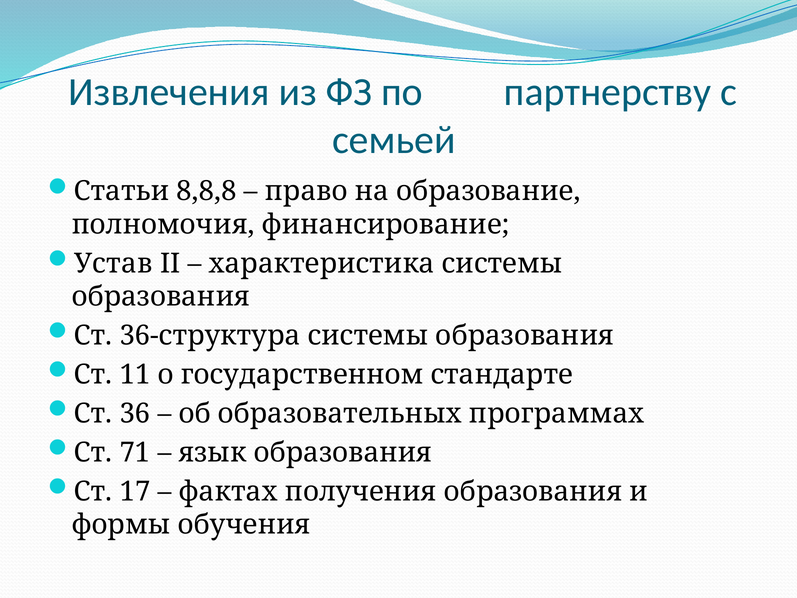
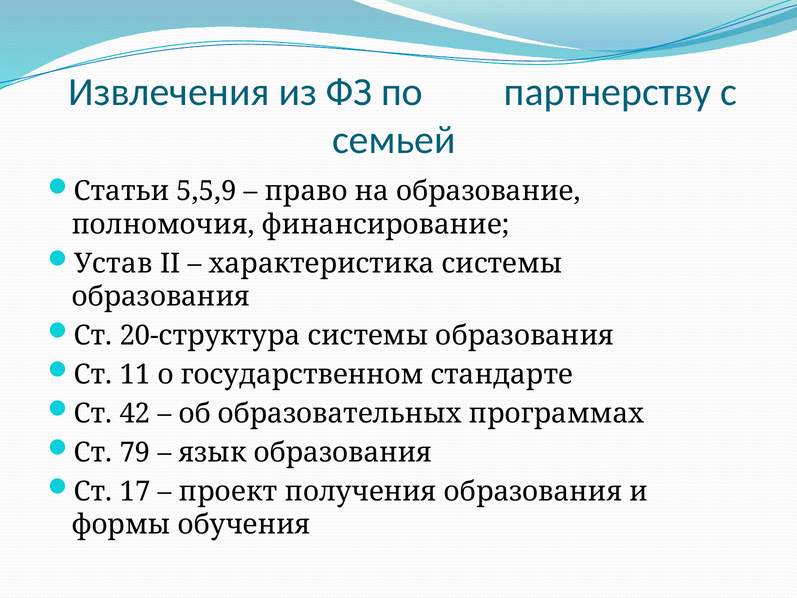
8,8,8: 8,8,8 -> 5,5,9 (207, 191)
36-структура: 36-структура -> 20-структура (210, 335)
36: 36 -> 42 (135, 413)
71: 71 -> 79 (135, 452)
фактах: фактах -> проект (228, 491)
